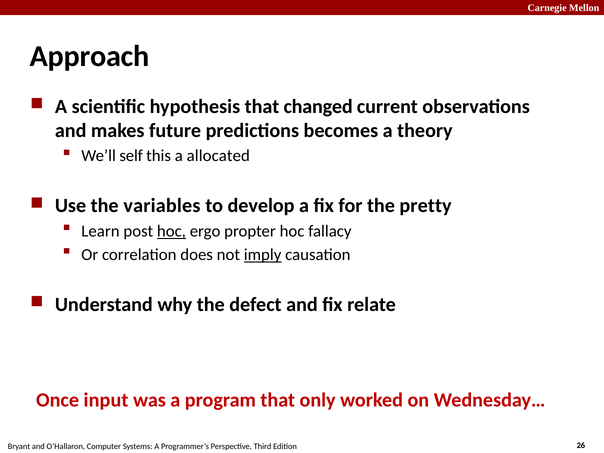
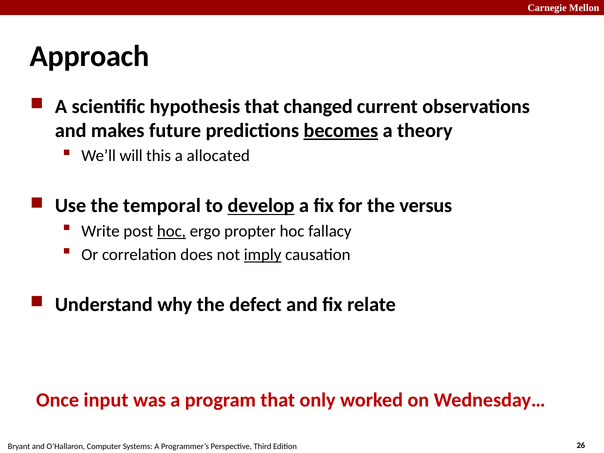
becomes underline: none -> present (341, 131)
self: self -> will (131, 156)
variables: variables -> temporal (162, 206)
develop underline: none -> present (261, 206)
pretty: pretty -> versus (426, 206)
Learn: Learn -> Write (101, 231)
